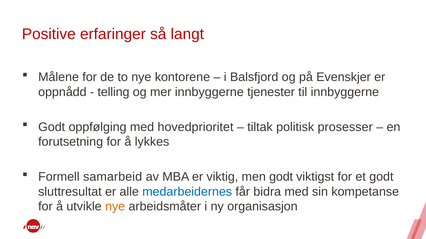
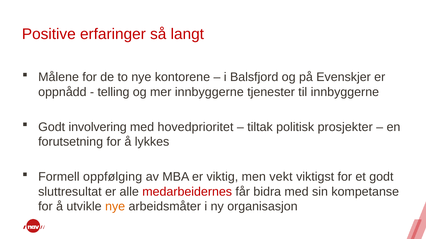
oppfølging: oppfølging -> involvering (98, 127)
prosesser: prosesser -> prosjekter (345, 127)
samarbeid: samarbeid -> oppfølging (113, 177)
men godt: godt -> vekt (281, 177)
medarbeidernes colour: blue -> red (187, 192)
